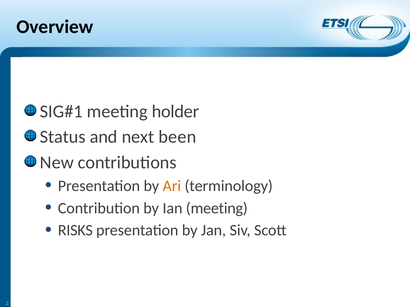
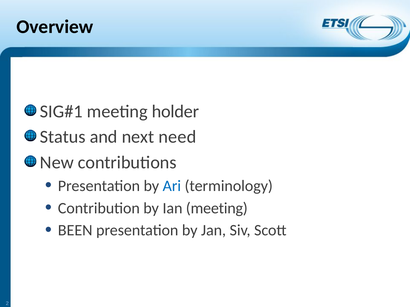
been: been -> need (177, 137)
Ari colour: orange -> blue (172, 186)
RISKS: RISKS -> BEEN (75, 231)
